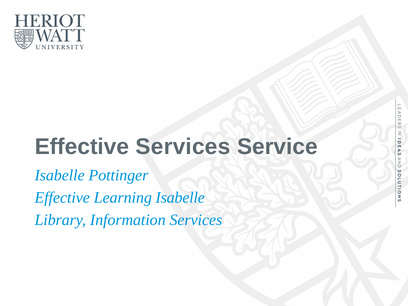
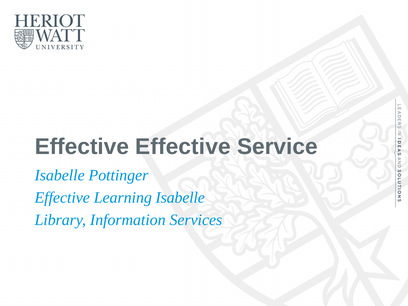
Effective Services: Services -> Effective (183, 147)
